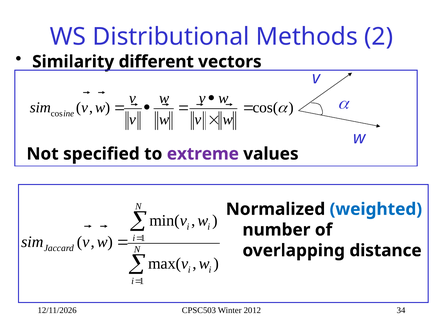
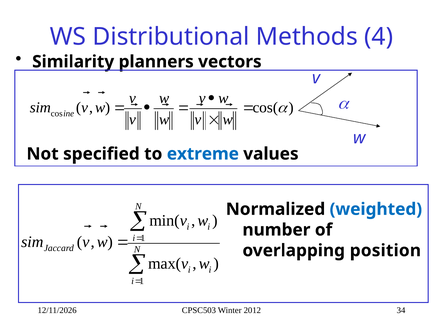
2: 2 -> 4 (379, 37)
different: different -> planners (156, 62)
extreme colour: purple -> blue (203, 154)
distance: distance -> position (385, 251)
